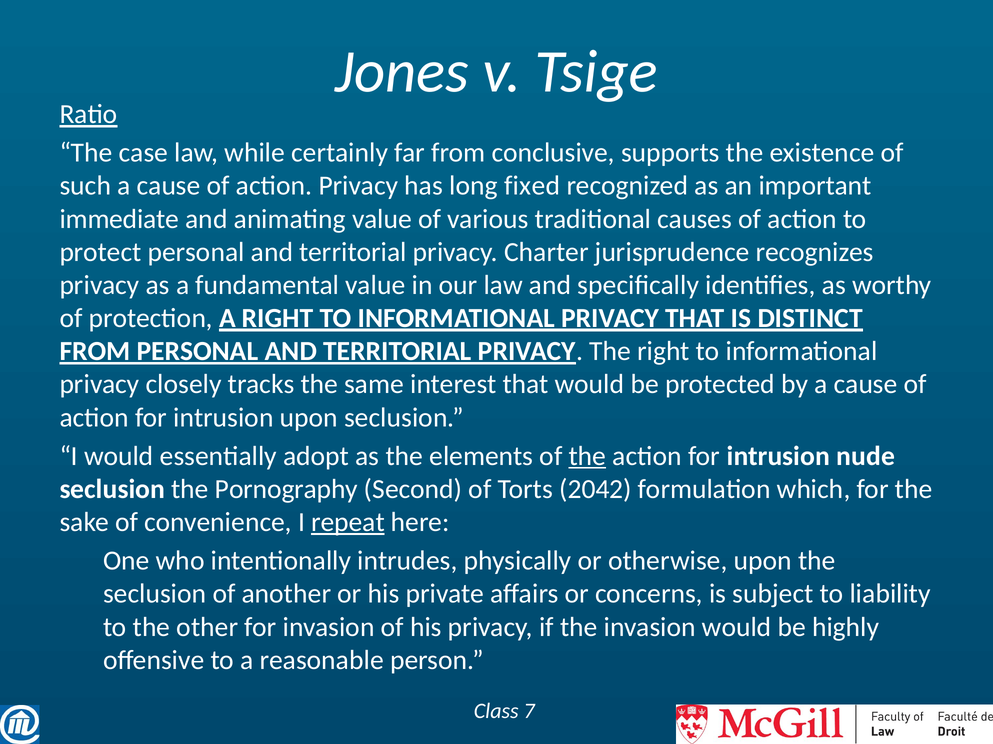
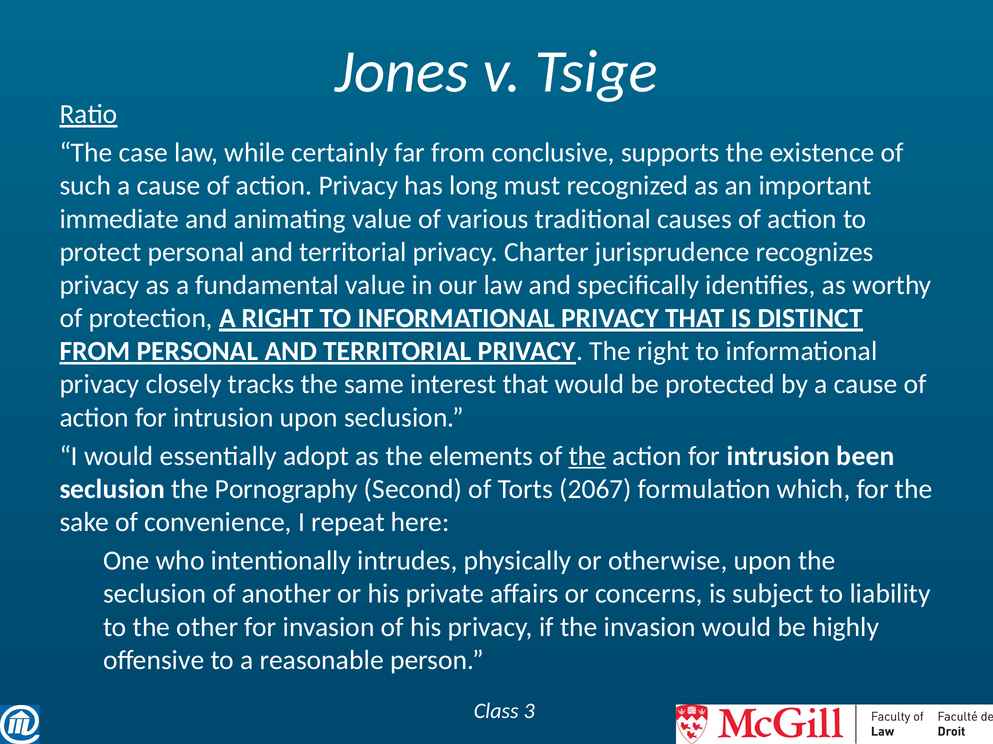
fixed: fixed -> must (532, 186)
nude: nude -> been (866, 456)
2042: 2042 -> 2067 (595, 490)
repeat underline: present -> none (348, 523)
7: 7 -> 3 (529, 712)
